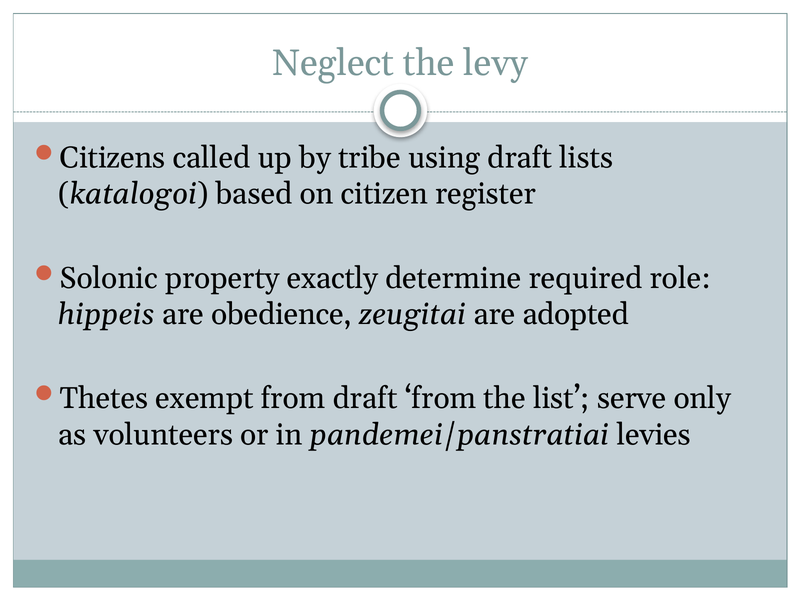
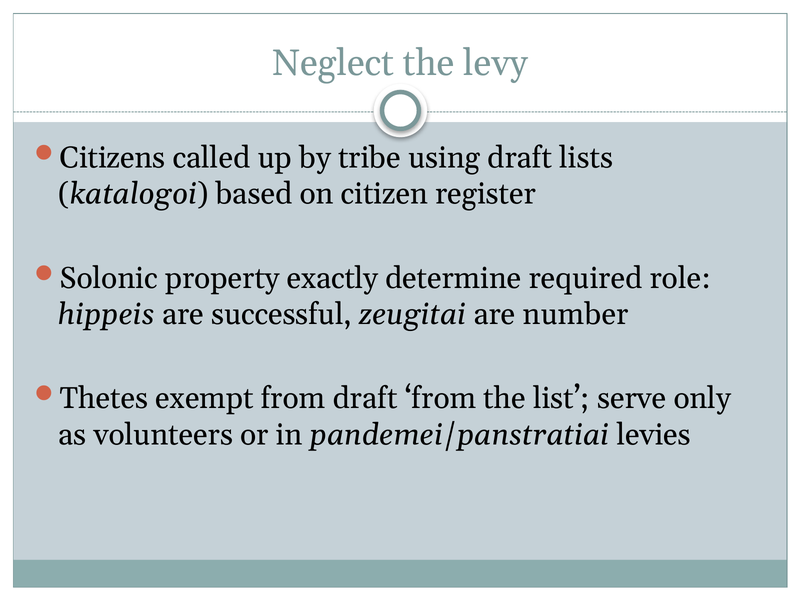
obedience: obedience -> successful (281, 314)
adopted: adopted -> number (576, 314)
